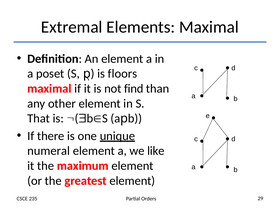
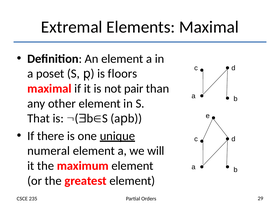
find: find -> pair (134, 89)
like: like -> will (156, 151)
